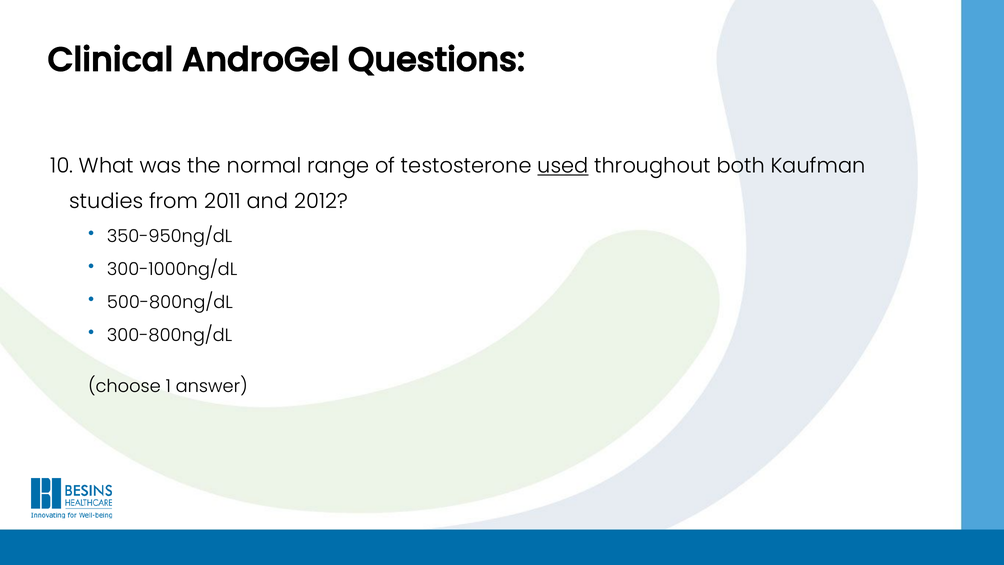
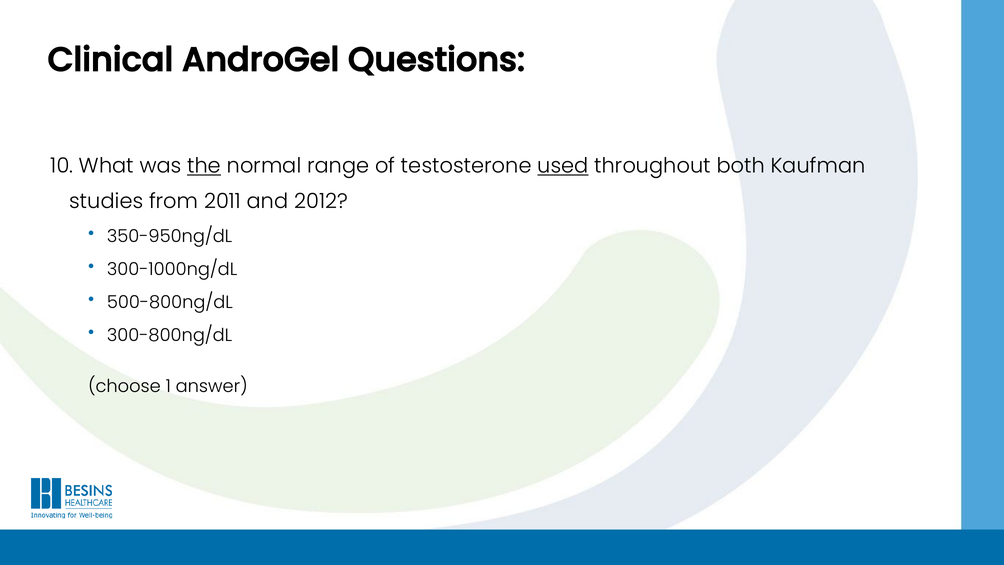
the underline: none -> present (204, 166)
